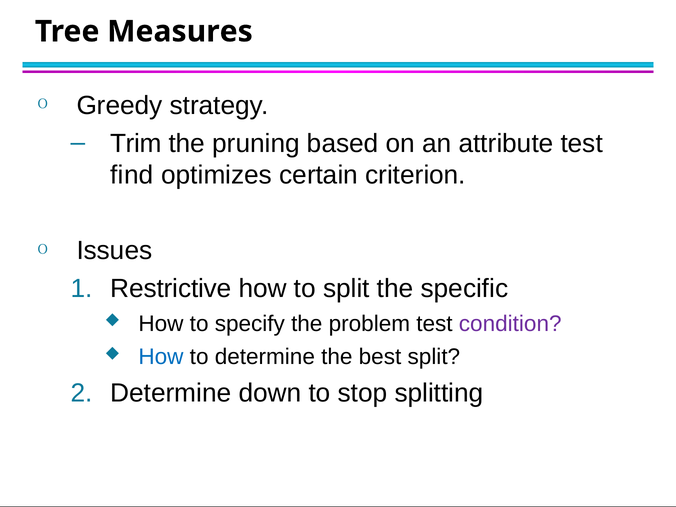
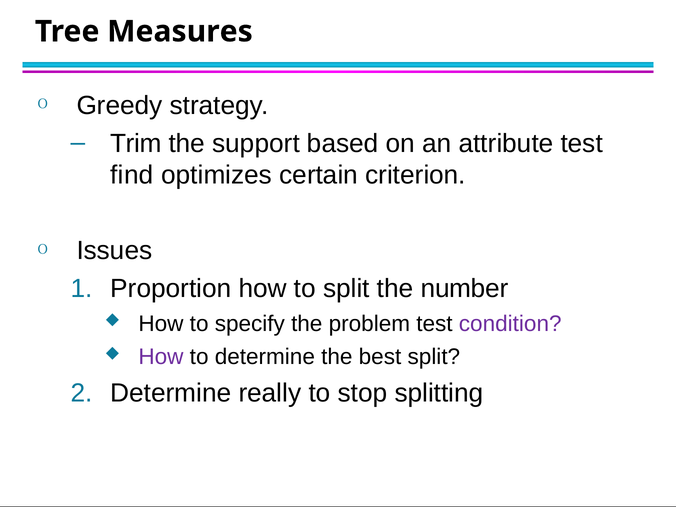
pruning: pruning -> support (256, 143)
Restrictive: Restrictive -> Proportion (171, 289)
specific: specific -> number (465, 289)
How colour: blue -> purple (161, 357)
down: down -> really (270, 393)
